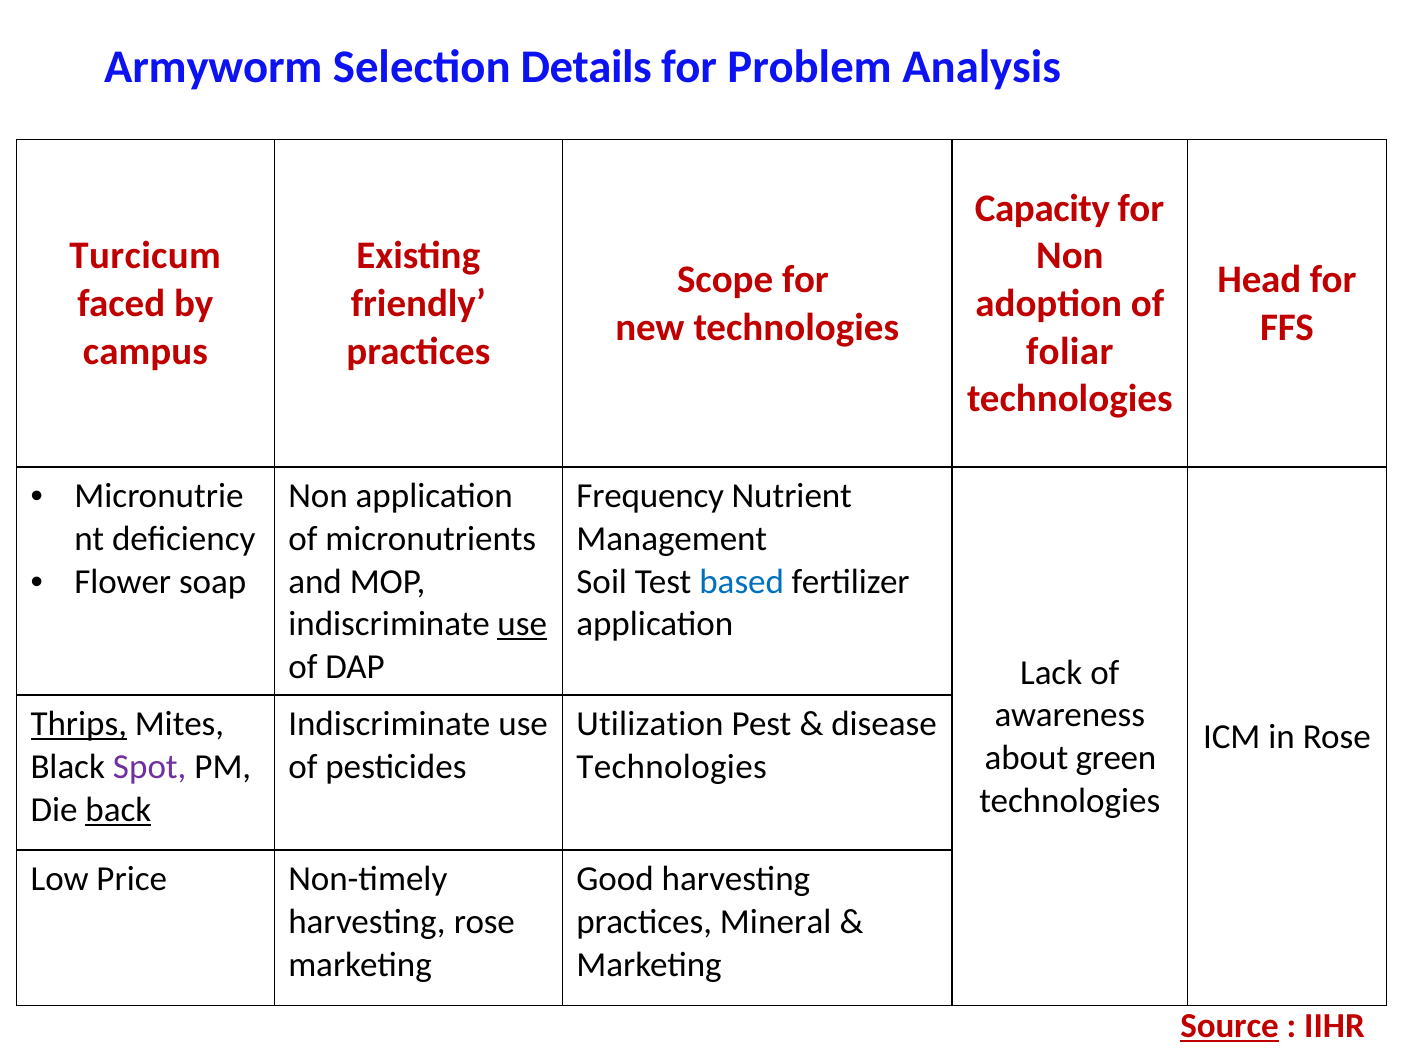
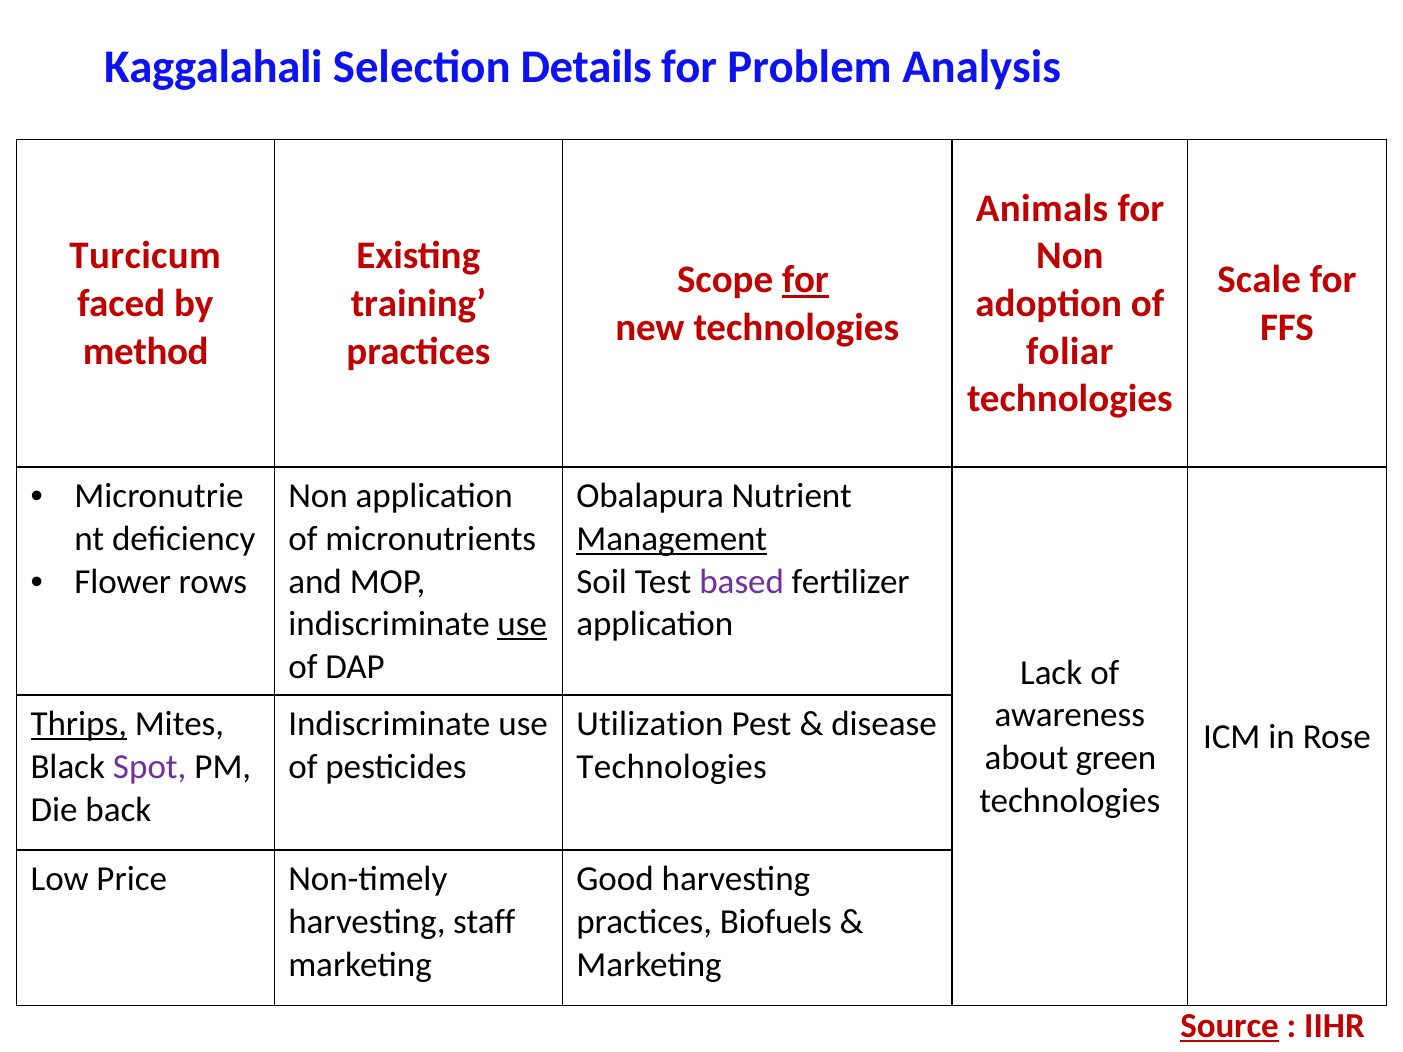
Armyworm: Armyworm -> Kaggalahali (213, 67)
Capacity: Capacity -> Animals (1042, 208)
for underline: none -> present (805, 280)
Head: Head -> Scale (1259, 280)
friendly: friendly -> training (418, 304)
campus: campus -> method (146, 351)
Frequency: Frequency -> Obalapura (650, 496)
Management underline: none -> present (672, 539)
soap: soap -> rows (213, 582)
based colour: blue -> purple (742, 582)
back underline: present -> none (118, 810)
harvesting rose: rose -> staff (484, 922)
Mineral: Mineral -> Biofuels (776, 922)
